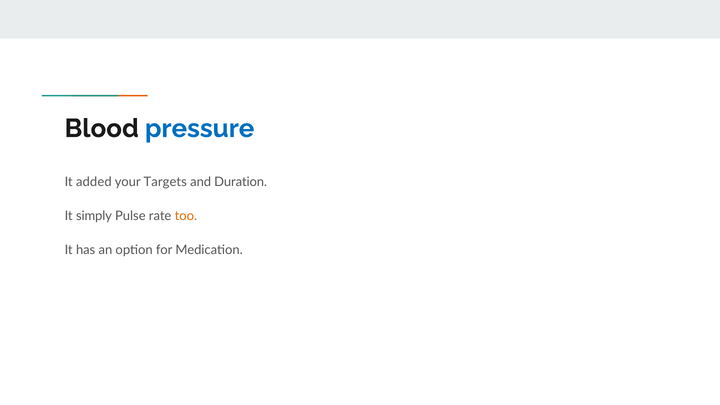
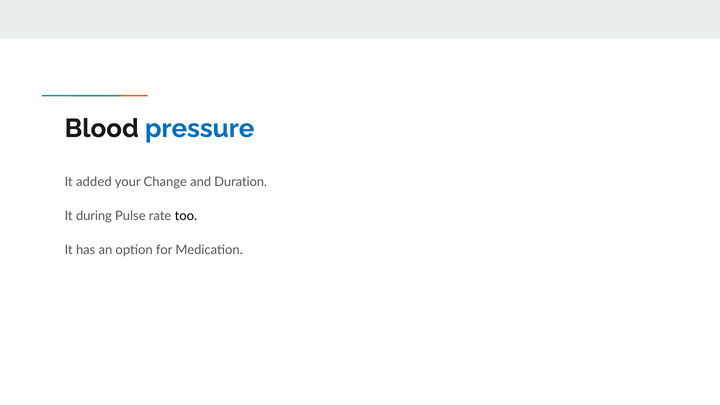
Targets: Targets -> Change (165, 182)
simply: simply -> during (94, 216)
too colour: orange -> black (186, 216)
